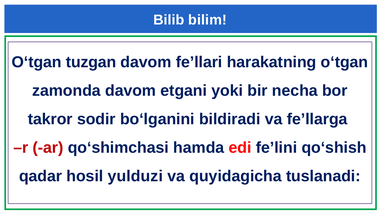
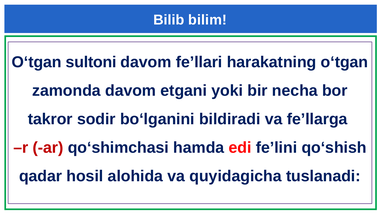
tuzgan: tuzgan -> sultoni (91, 62)
yulduzi: yulduzi -> alohida (135, 176)
